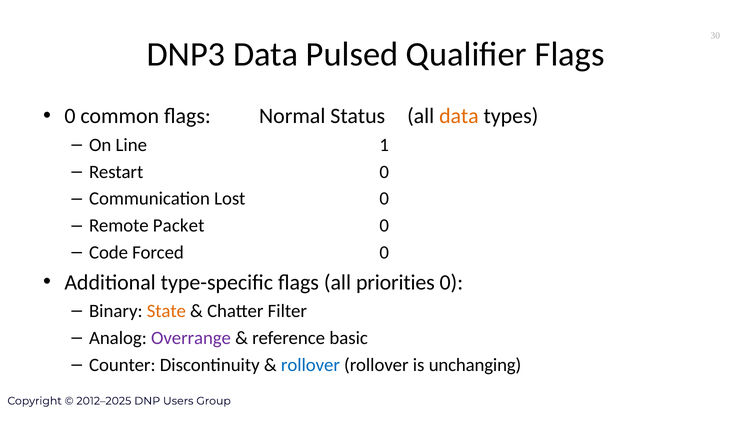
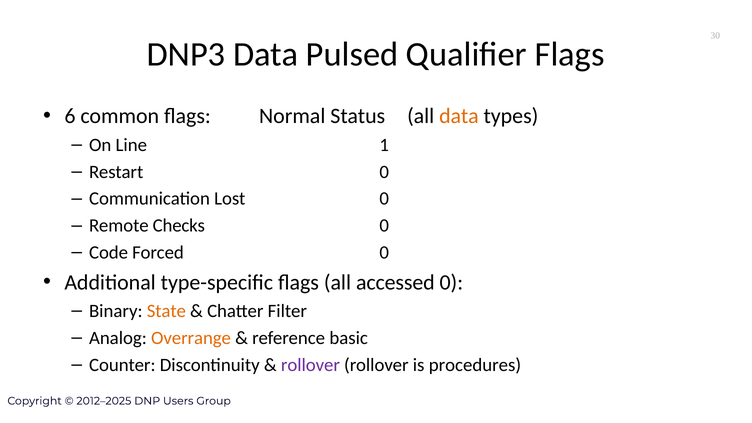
0: 0 -> 6 (70, 116)
Packet: Packet -> Checks (179, 226)
priorities: priorities -> accessed (395, 282)
Overrange colour: purple -> orange (191, 338)
rollover colour: blue -> purple (310, 365)
unchanging: unchanging -> procedures (475, 365)
